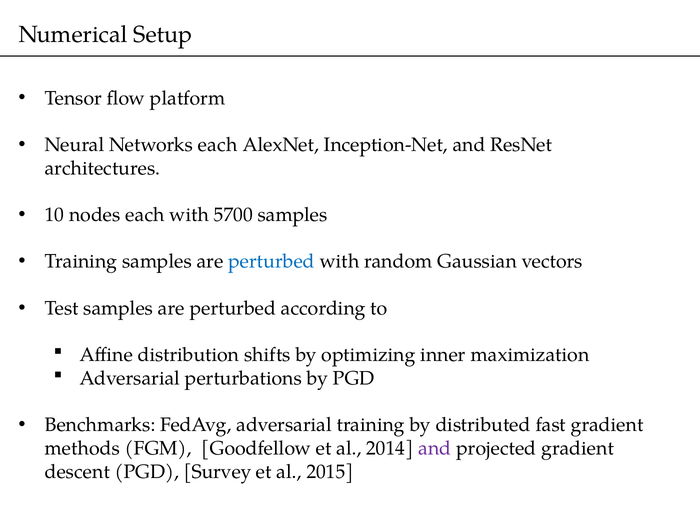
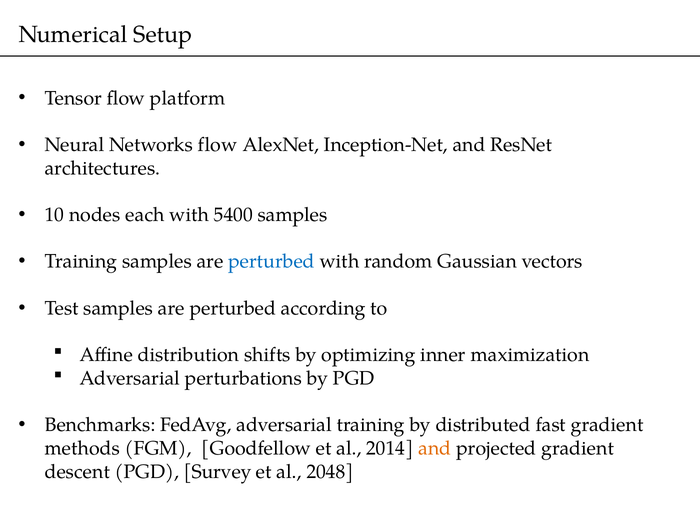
Networks each: each -> flow (218, 145)
5700: 5700 -> 5400 (233, 215)
and colour: purple -> orange (435, 448)
2015: 2015 -> 2048 (330, 472)
